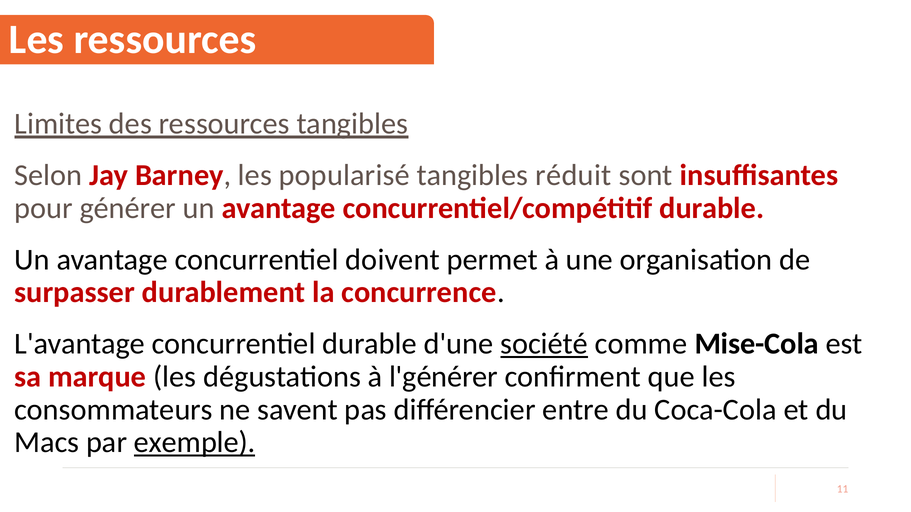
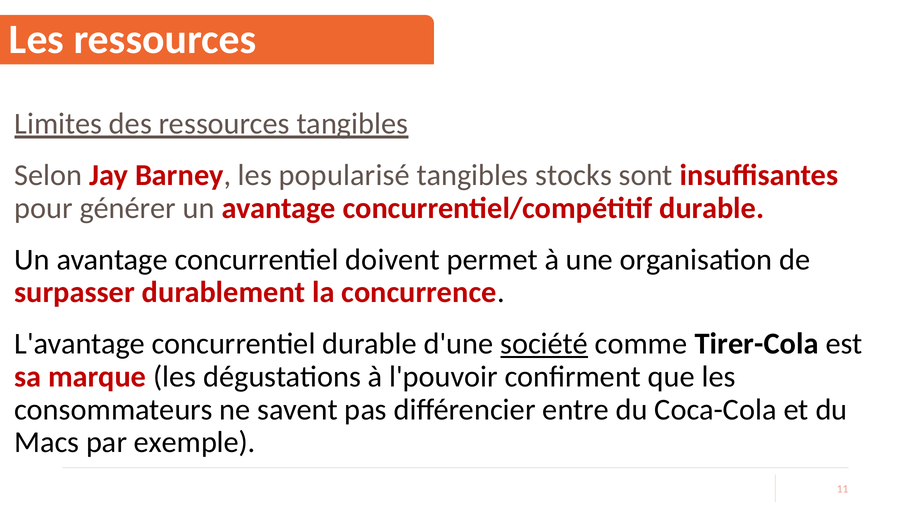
réduit: réduit -> stocks (574, 176)
Mise-Cola: Mise-Cola -> Tirer-Cola (757, 344)
l'générer: l'générer -> l'pouvoir (443, 377)
exemple underline: present -> none (195, 443)
